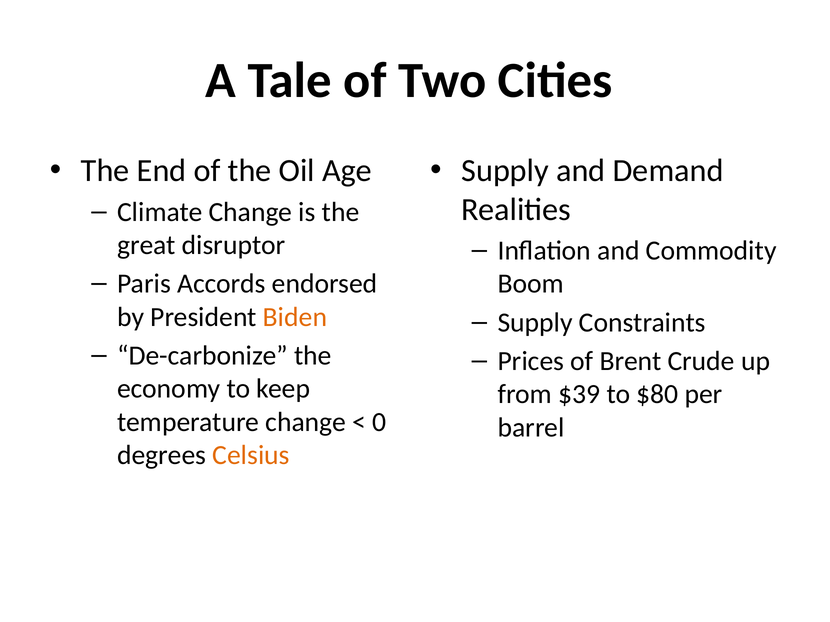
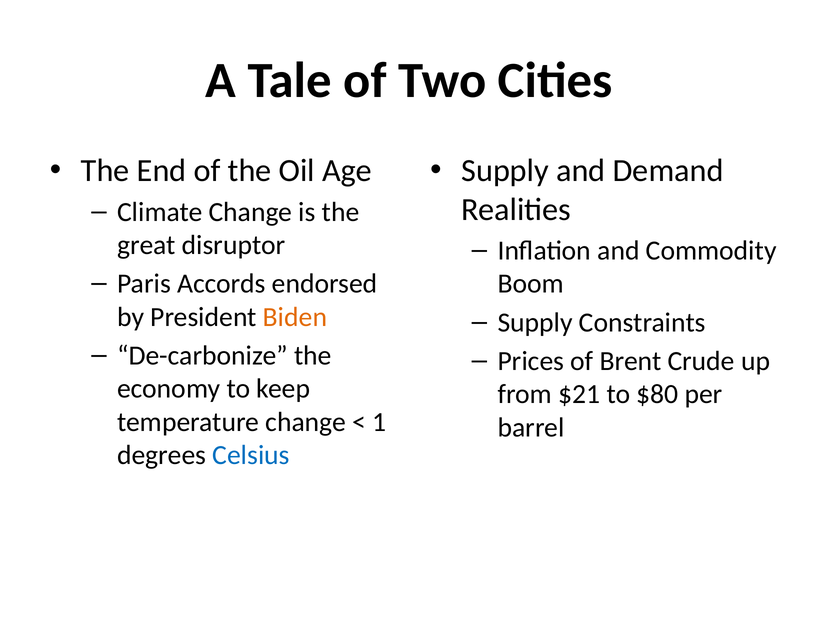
$39: $39 -> $21 (579, 395)
0: 0 -> 1 (379, 422)
Celsius colour: orange -> blue (251, 456)
